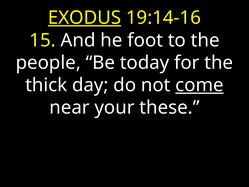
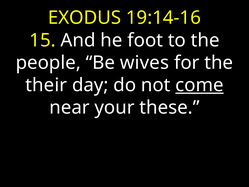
EXODUS underline: present -> none (85, 18)
today: today -> wives (144, 63)
thick: thick -> their (46, 85)
